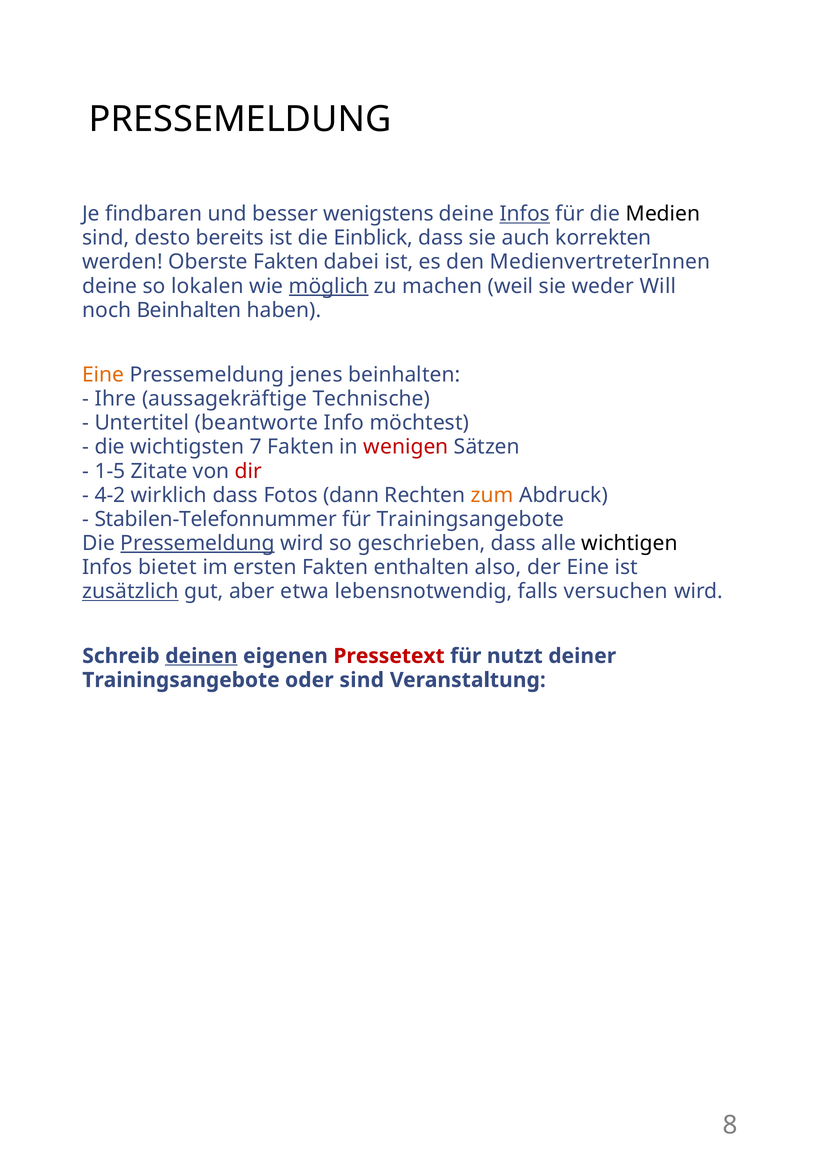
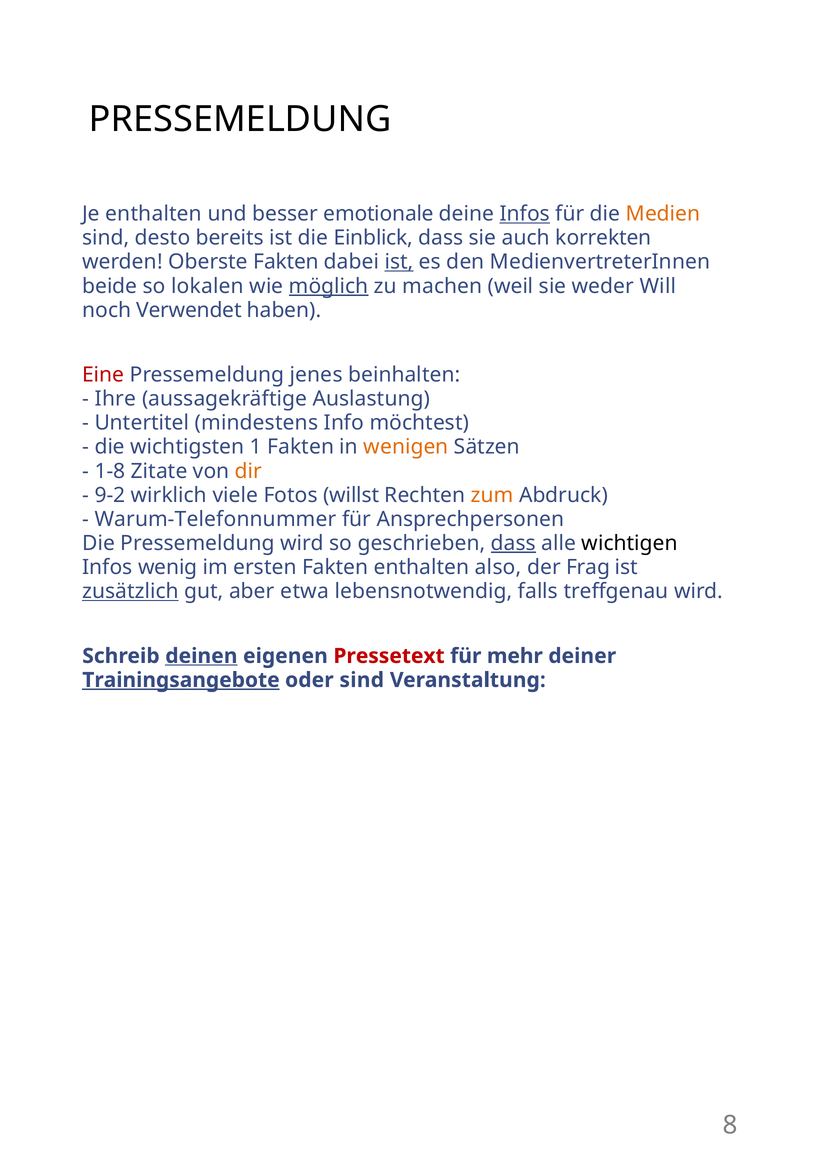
Je findbaren: findbaren -> enthalten (154, 214)
wenigstens: wenigstens -> emotionale (379, 214)
Medien colour: black -> orange (663, 214)
ist underline: none -> present (399, 262)
deine: deine -> beide (110, 286)
noch Beinhalten: Beinhalten -> Verwendet (189, 310)
Eine colour: orange -> red (103, 375)
Technische: Technische -> Auslastung (371, 399)
beantworte: beantworte -> mindestens (256, 423)
7: 7 -> 1 (256, 447)
wenigen colour: red -> orange (406, 447)
1-5: 1-5 -> 1-8 (110, 471)
dir colour: red -> orange (248, 471)
4-2: 4-2 -> 9-2 (110, 495)
wirklich dass: dass -> viele (235, 495)
dann: dann -> willst (351, 495)
Stabilen-Telefonnummer: Stabilen-Telefonnummer -> Warum-Telefonnummer (215, 519)
für Trainingsangebote: Trainingsangebote -> Ansprechpersonen (470, 519)
Pressemeldung underline: present -> none (198, 543)
dass underline: none -> present (513, 543)
bietet: bietet -> wenig (168, 567)
der Eine: Eine -> Frag (588, 567)
versuchen: versuchen -> treffgenau (616, 592)
nutzt: nutzt -> mehr (515, 656)
Trainingsangebote underline: none -> present (181, 680)
